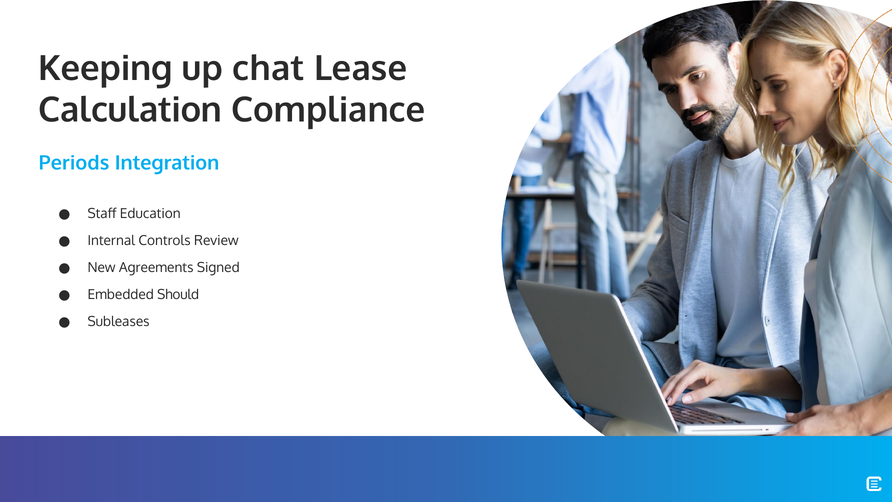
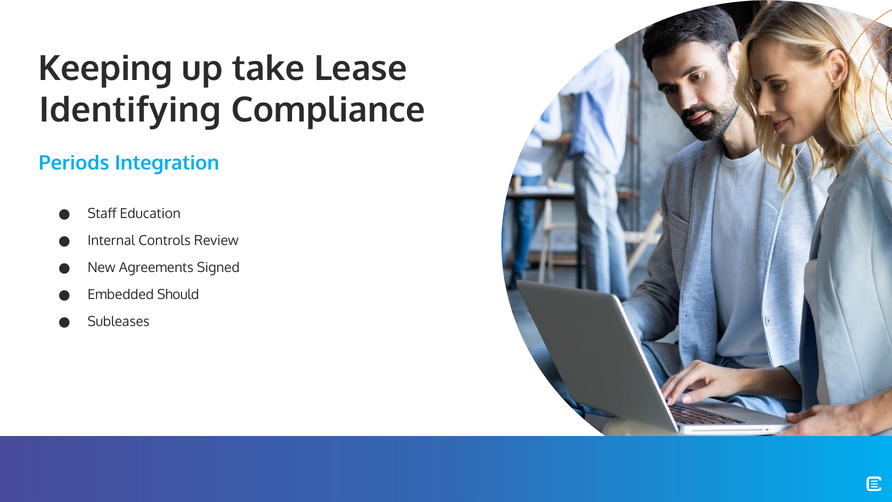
chat: chat -> take (268, 69)
Calculation: Calculation -> Identifying (130, 110)
